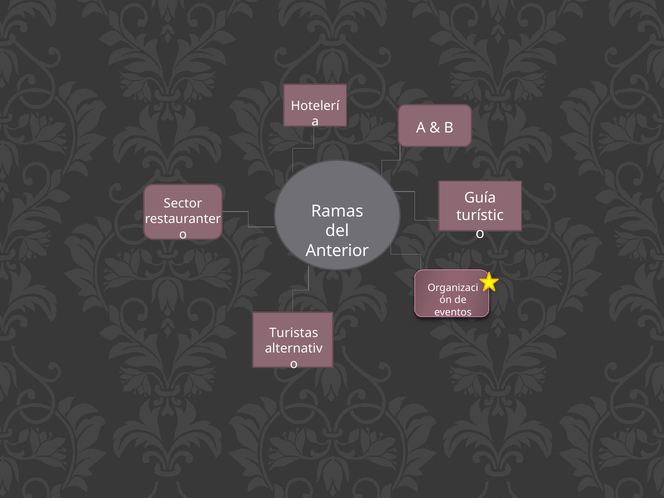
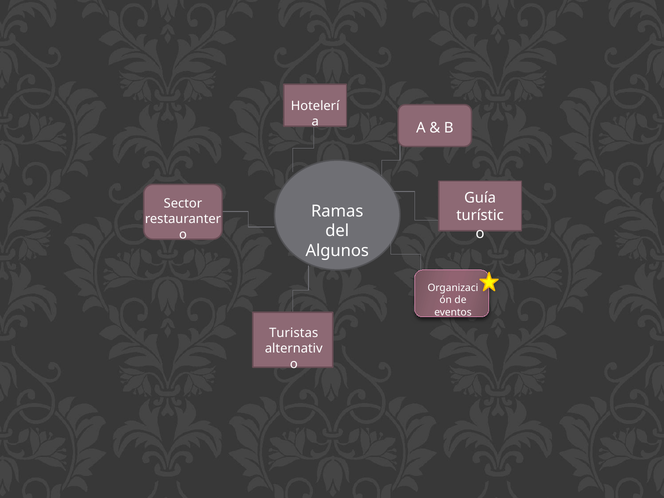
Anterior: Anterior -> Algunos (337, 251)
